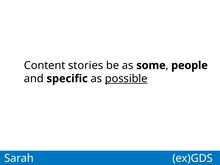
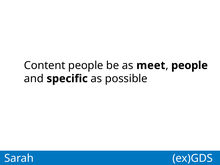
Content stories: stories -> people (86, 65)
some: some -> meet (151, 65)
possible underline: present -> none (126, 79)
